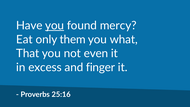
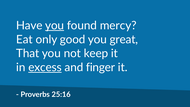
them: them -> good (73, 39)
what: what -> great (124, 39)
even: even -> keep (96, 53)
excess underline: none -> present (45, 67)
